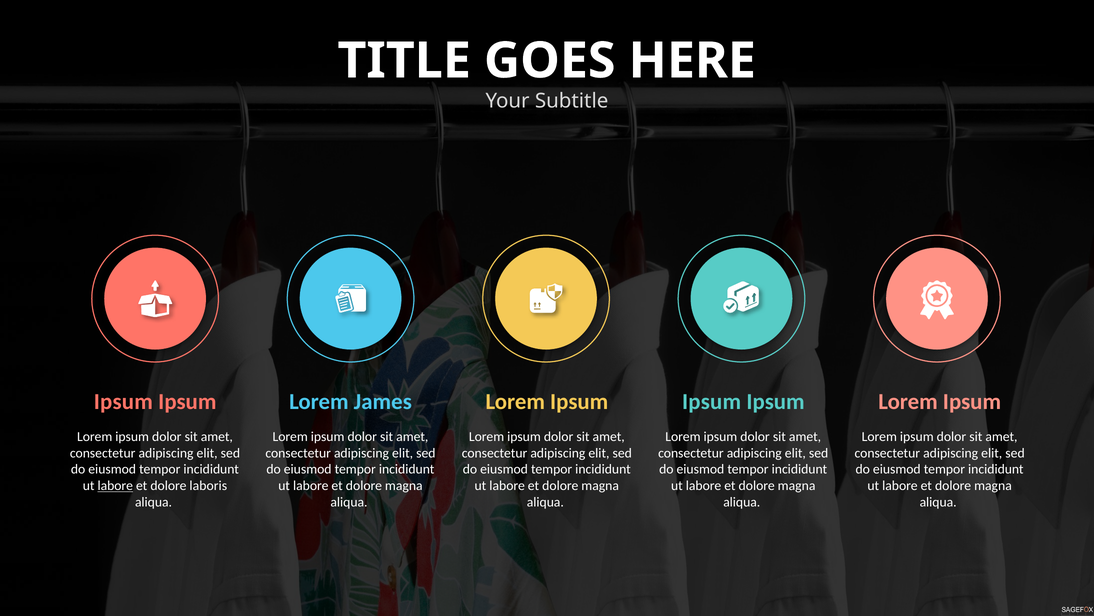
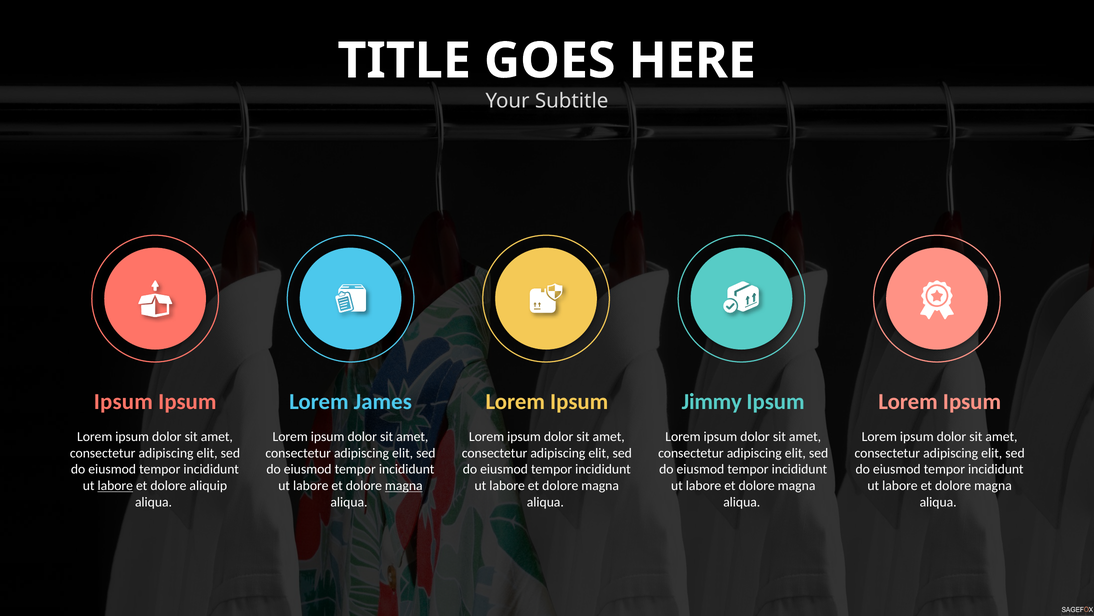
Ipsum: Ipsum -> Jimmy (712, 401)
laboris: laboris -> aliquip (208, 485)
magna underline: none -> present (404, 485)
